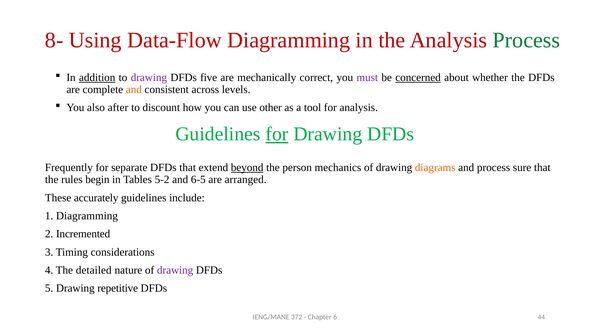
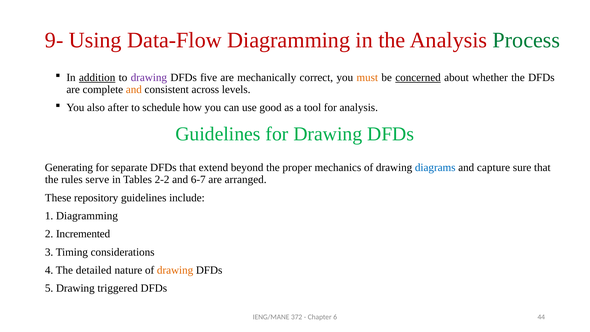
8-: 8- -> 9- (54, 40)
must colour: purple -> orange (367, 77)
discount: discount -> schedule (161, 107)
other: other -> good (271, 107)
for underline: present -> none (277, 134)
Frequently: Frequently -> Generating (69, 168)
beyond underline: present -> none (247, 168)
person: person -> proper (297, 168)
diagrams colour: orange -> blue (435, 168)
and process: process -> capture (494, 168)
begin: begin -> serve (97, 180)
5-2: 5-2 -> 2-2 (162, 180)
6-5: 6-5 -> 6-7 (198, 180)
accurately: accurately -> repository (96, 198)
drawing colour: purple -> orange (175, 270)
repetitive: repetitive -> triggered (118, 288)
